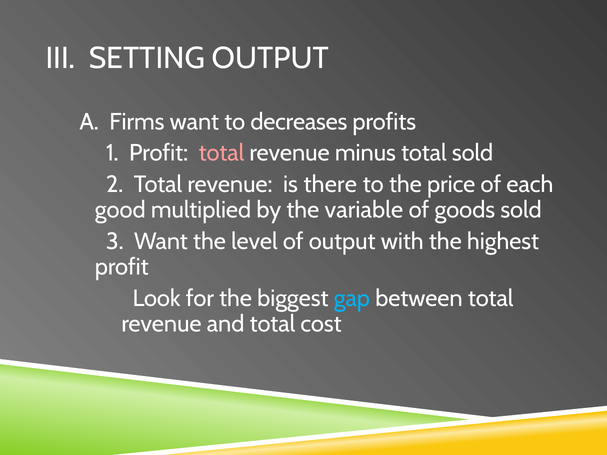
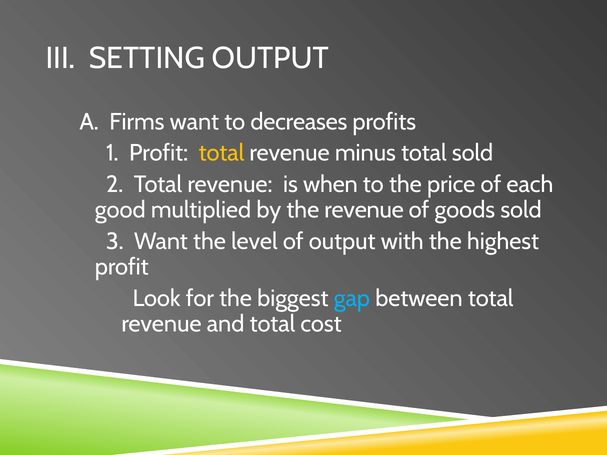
total colour: pink -> yellow (221, 153)
there: there -> when (330, 185)
the variable: variable -> revenue (364, 210)
